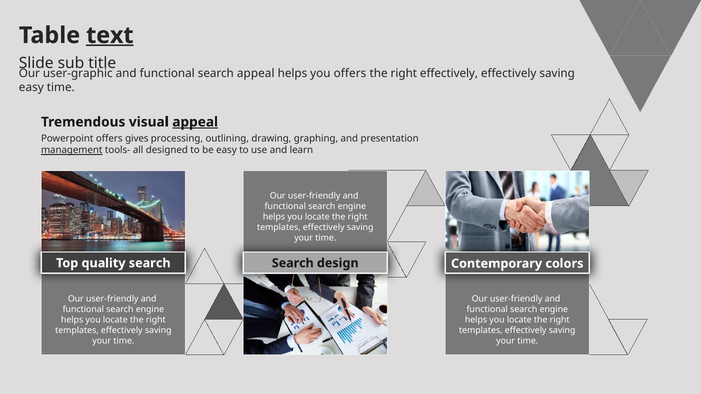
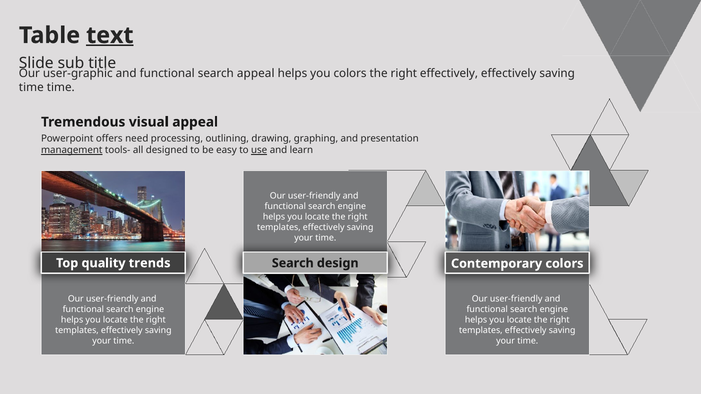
you offers: offers -> colors (350, 74)
easy: easy -> time (31, 88)
appeal underline: present -> none (195, 122)
gives: gives -> need (137, 139)
use underline: none -> present (259, 150)
quality search: search -> trends (150, 263)
